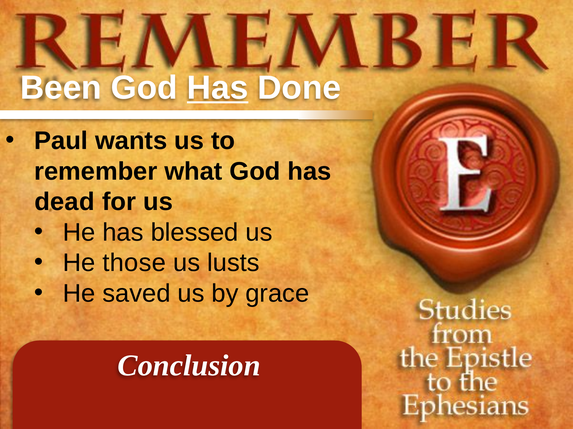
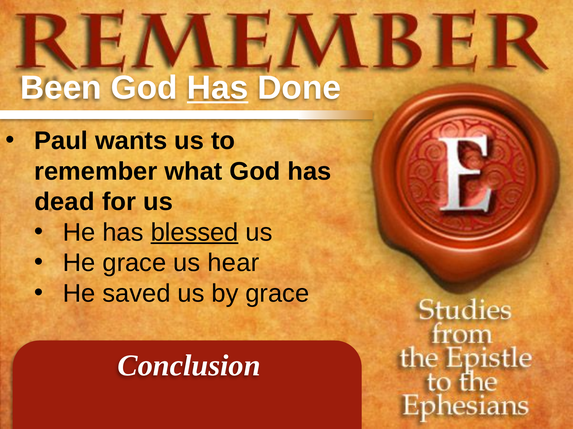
blessed underline: none -> present (195, 233)
He those: those -> grace (134, 263)
lusts: lusts -> hear (233, 263)
